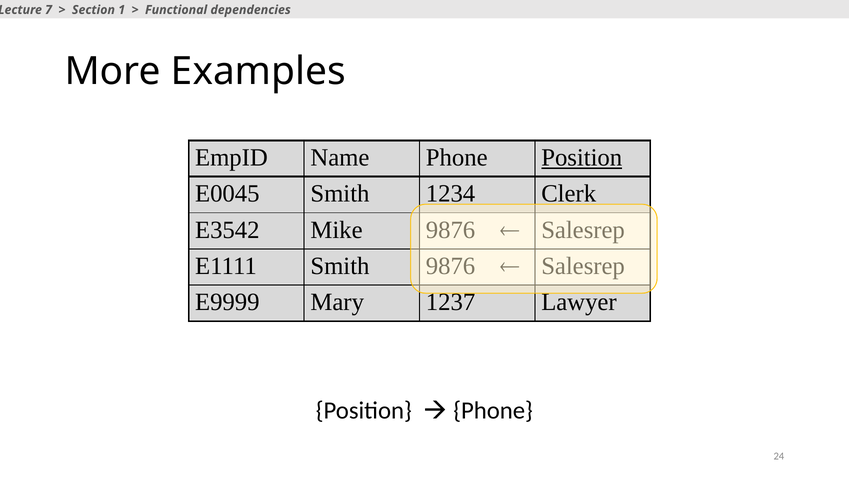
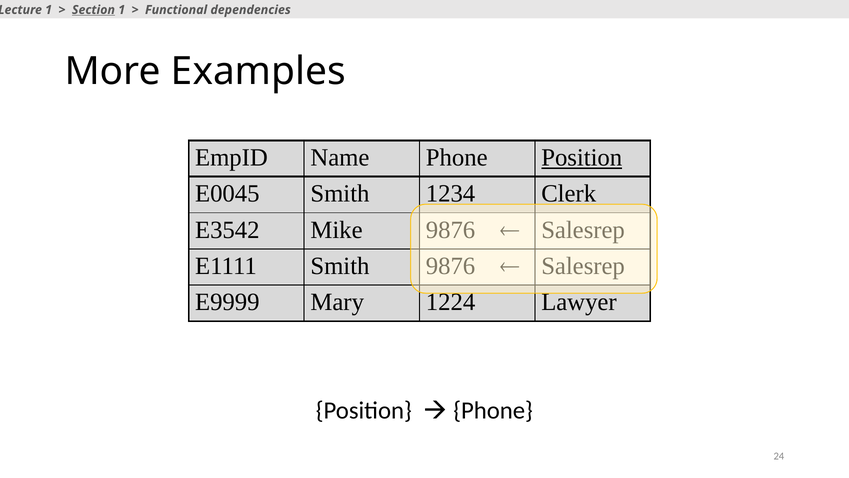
7: 7 -> 1 (49, 10)
Section underline: none -> present (93, 10)
1237: 1237 -> 1224 (451, 302)
